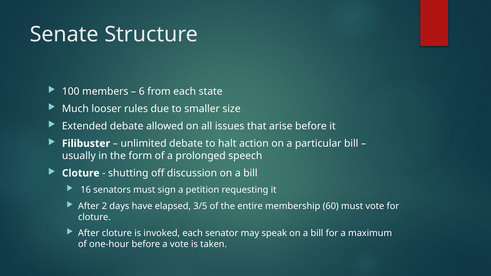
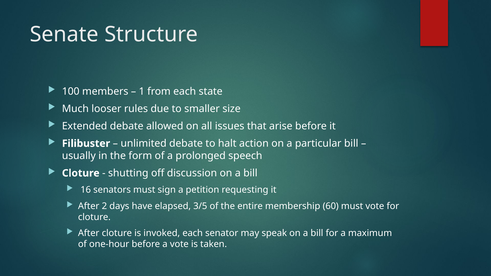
6: 6 -> 1 (142, 91)
